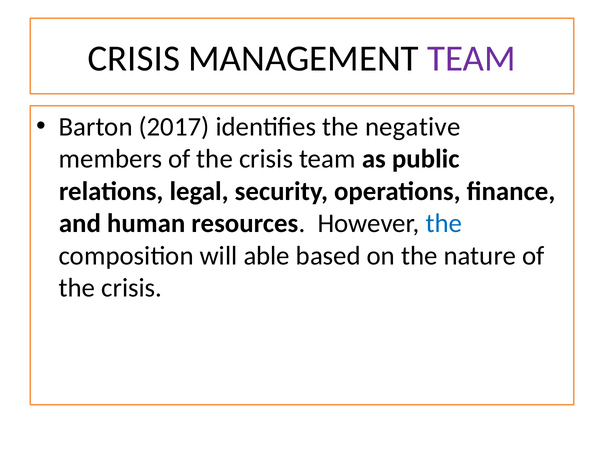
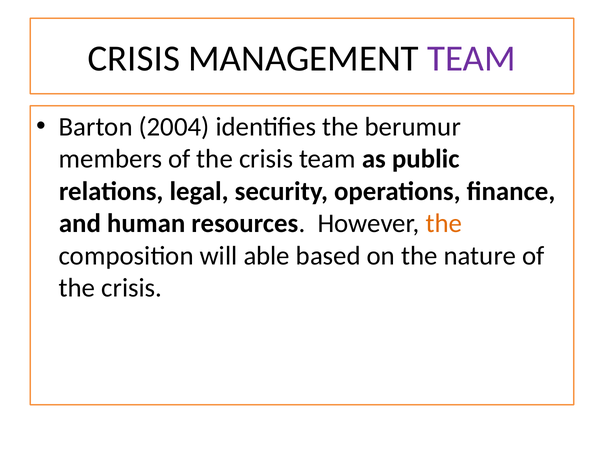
2017: 2017 -> 2004 (174, 127)
negative: negative -> berumur (413, 127)
the colour: blue -> orange (444, 223)
